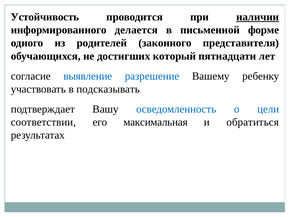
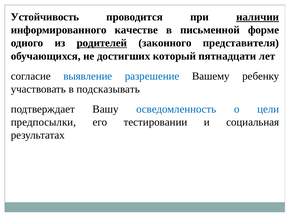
делается: делается -> качестве (136, 30)
родителей underline: none -> present (102, 43)
соответствии: соответствии -> предпосылки (43, 122)
максимальная: максимальная -> тестировании (155, 122)
обратиться: обратиться -> социальная (253, 122)
